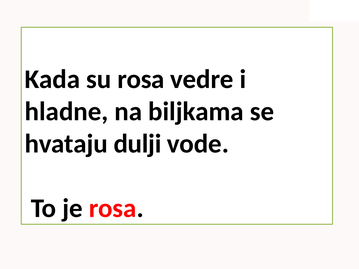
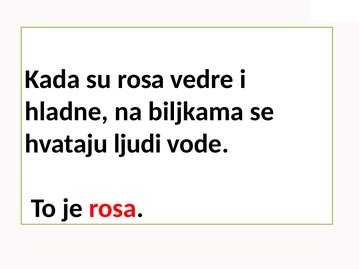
dulji: dulji -> ljudi (137, 144)
